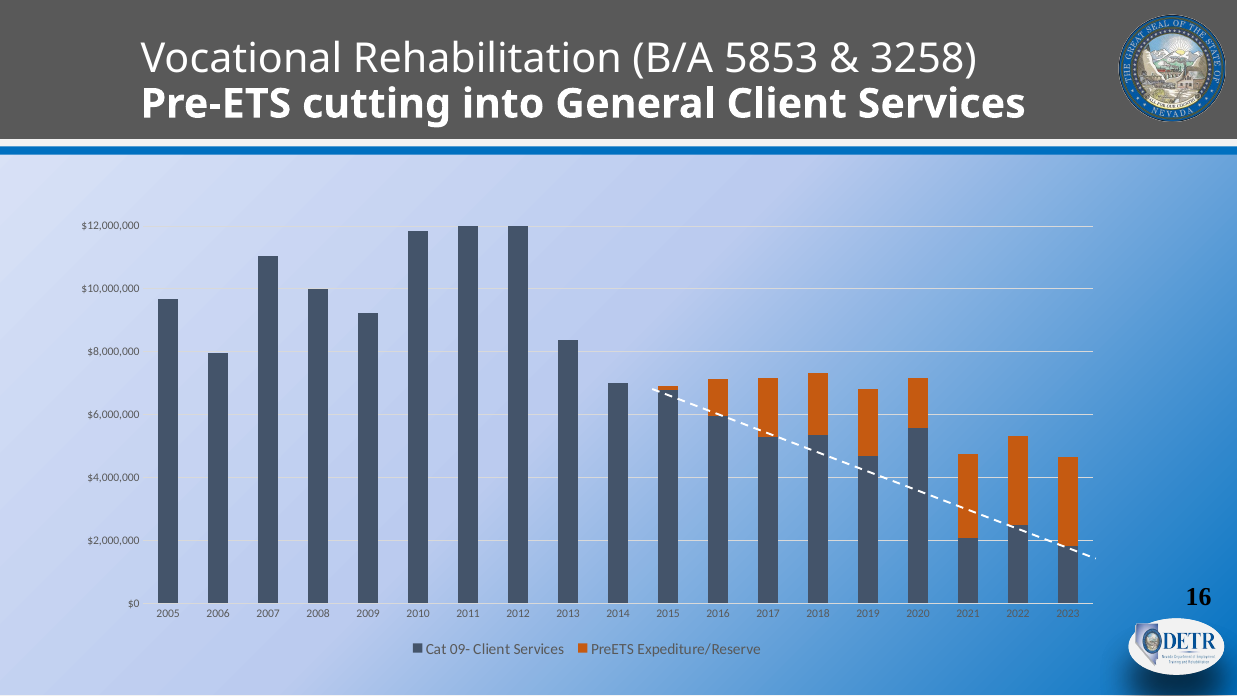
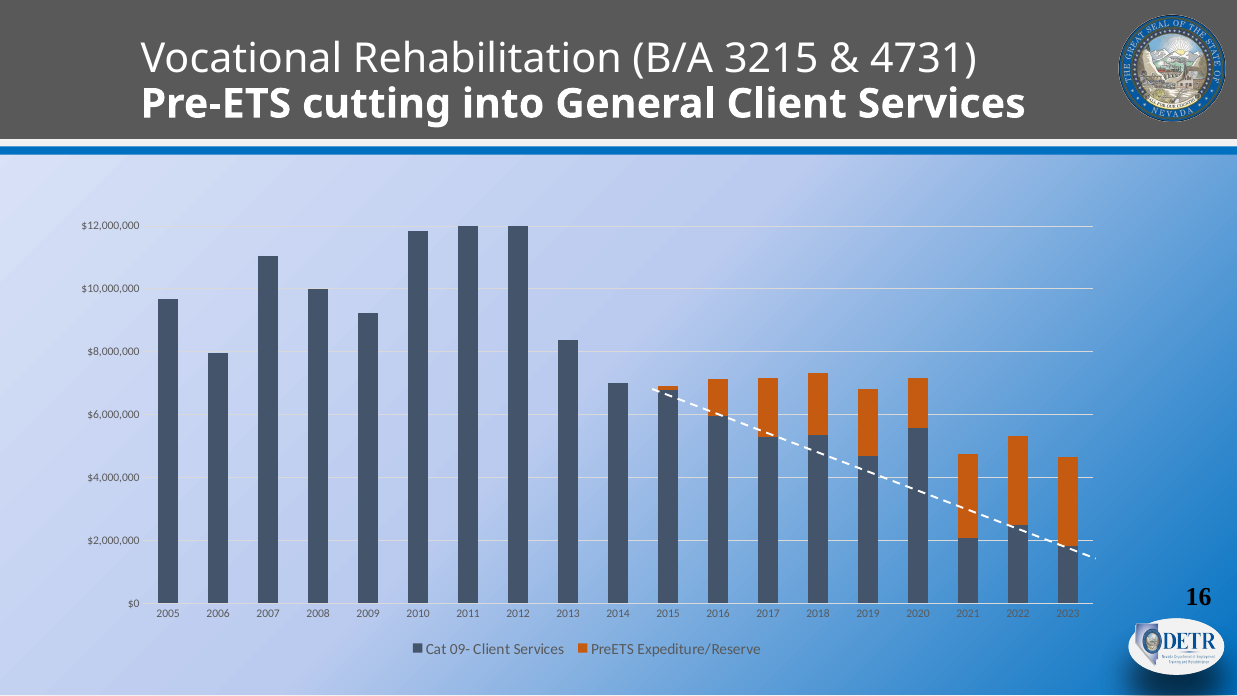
5853: 5853 -> 3215 (771, 59)
3258: 3258 -> 4731 (923, 59)
